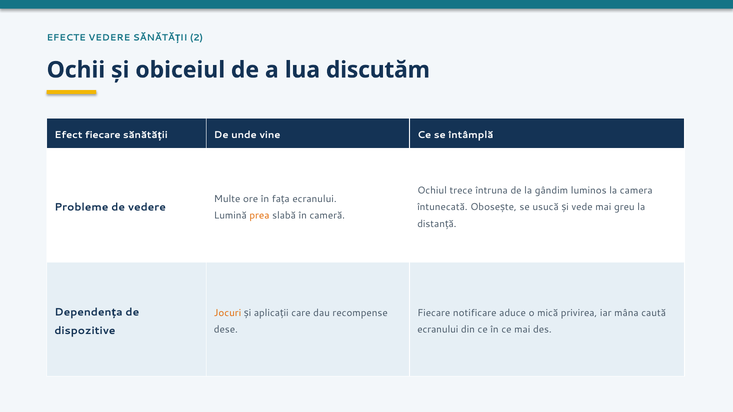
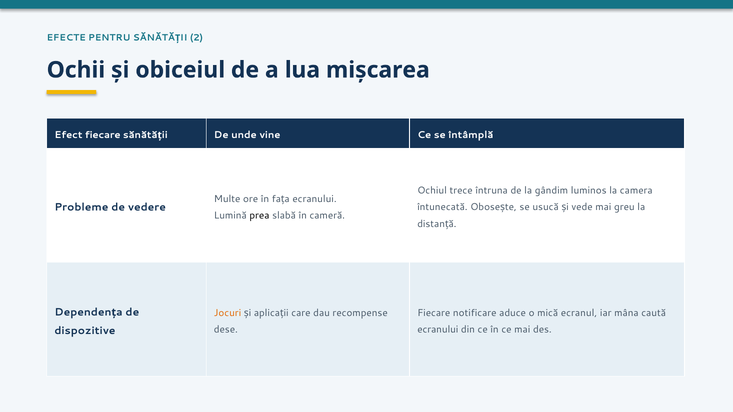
EFECTE VEDERE: VEDERE -> PENTRU (109, 38)
discutăm: discutăm -> mișcarea (378, 70)
prea colour: orange -> black (259, 216)
privirea: privirea -> ecranul (579, 313)
